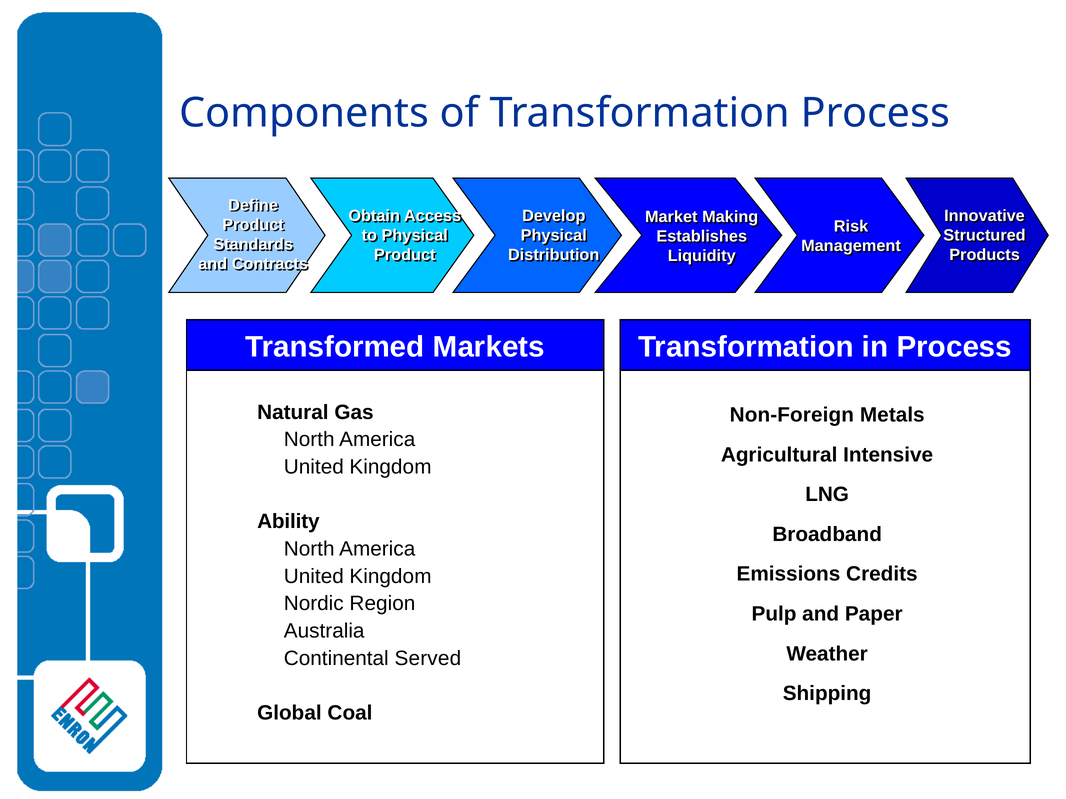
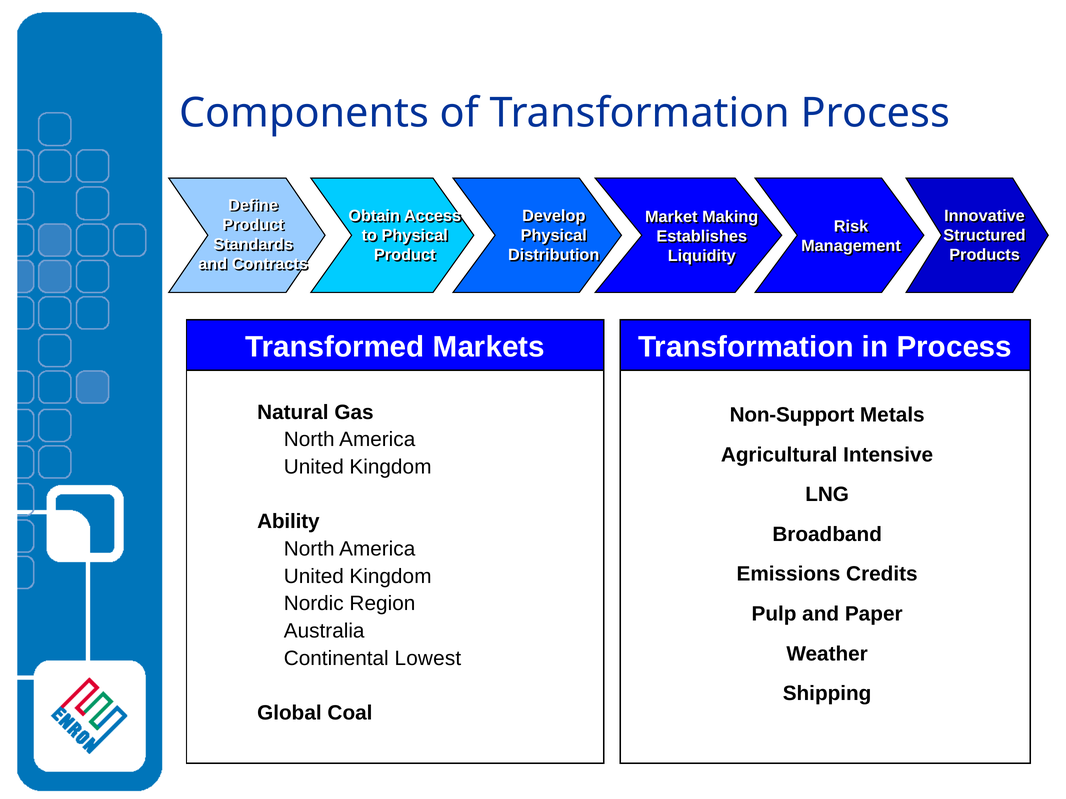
Non-Foreign: Non-Foreign -> Non-Support (792, 415)
Served: Served -> Lowest (428, 659)
